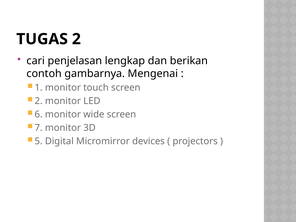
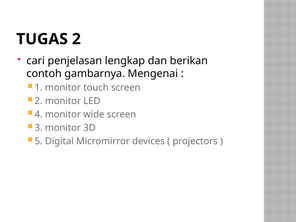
6: 6 -> 4 (39, 114)
7: 7 -> 3 (39, 128)
